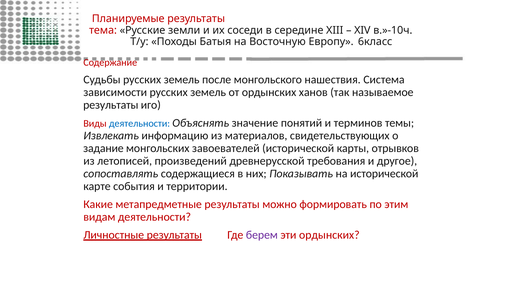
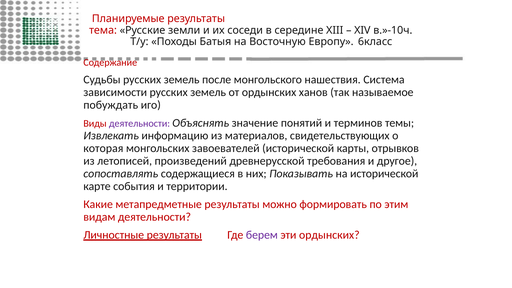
результаты: результаты -> побуждать (111, 105)
деятельности colour: blue -> purple (139, 123)
задание: задание -> которая (103, 148)
